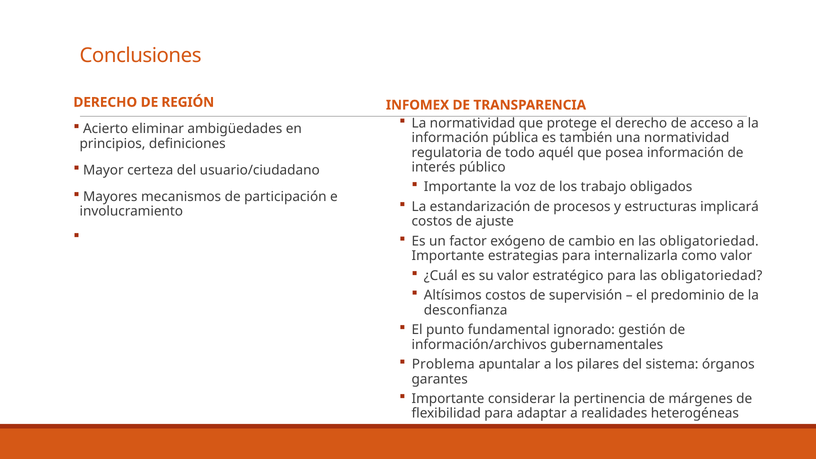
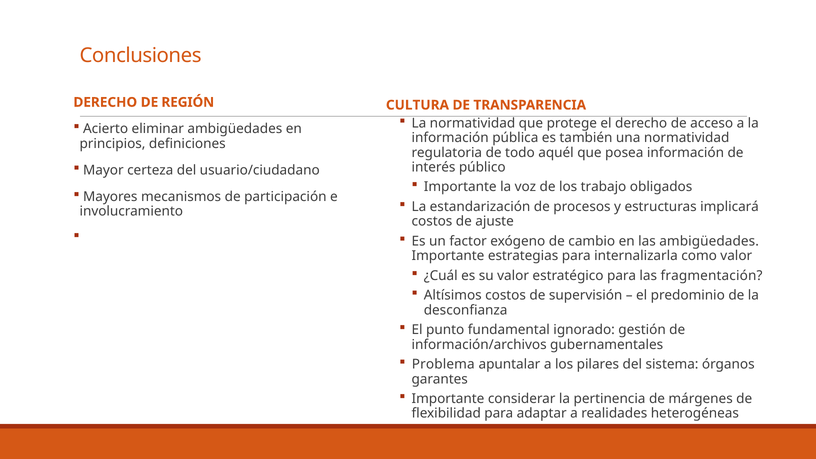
INFOMEX: INFOMEX -> CULTURA (417, 105)
en las obligatoriedad: obligatoriedad -> ambigüedades (709, 241)
para las obligatoriedad: obligatoriedad -> fragmentación (712, 276)
